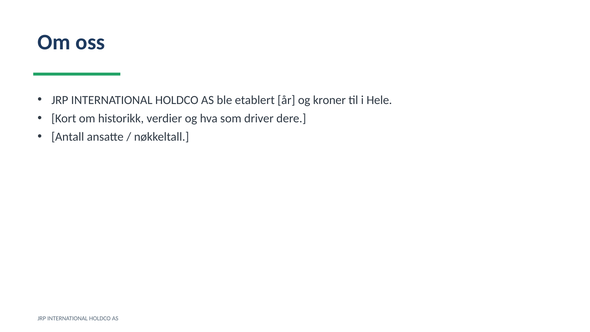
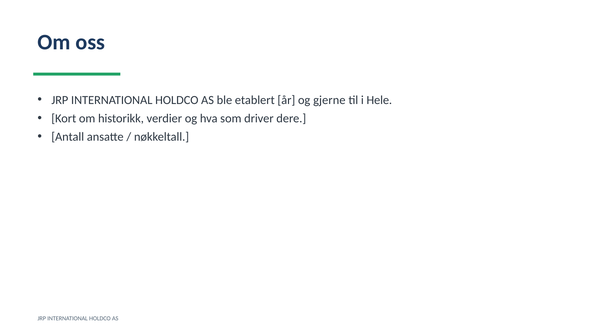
kroner: kroner -> gjerne (329, 100)
